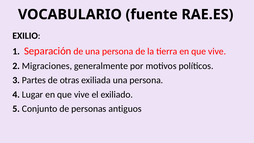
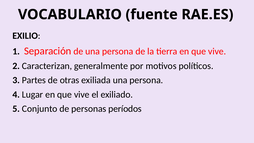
Migraciones: Migraciones -> Caracterizan (47, 66)
antiguos: antiguos -> períodos (125, 109)
